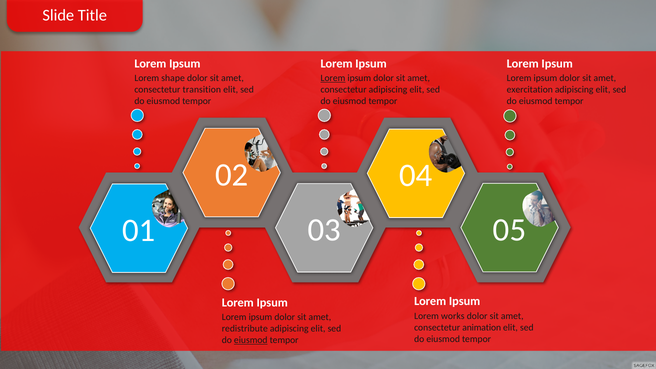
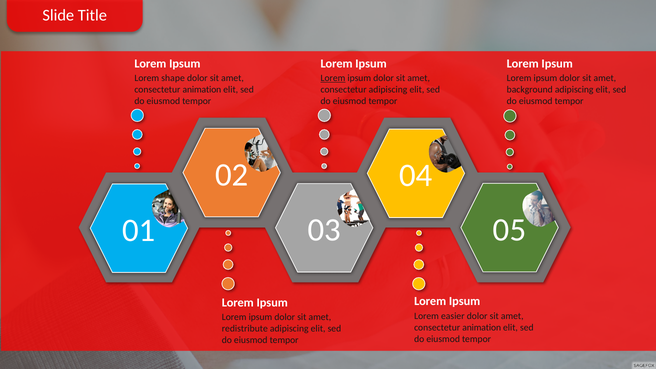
transition: transition -> animation (202, 90)
exercitation: exercitation -> background (530, 90)
works: works -> easier (453, 316)
eiusmod underline: present -> none (251, 340)
